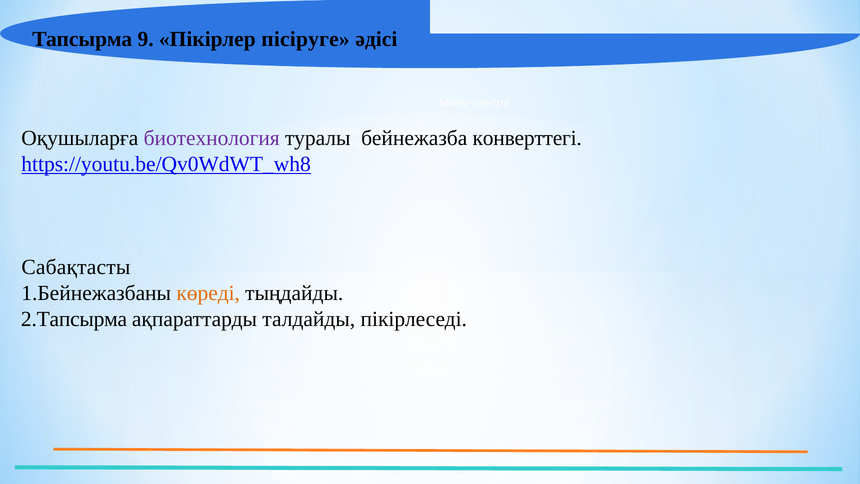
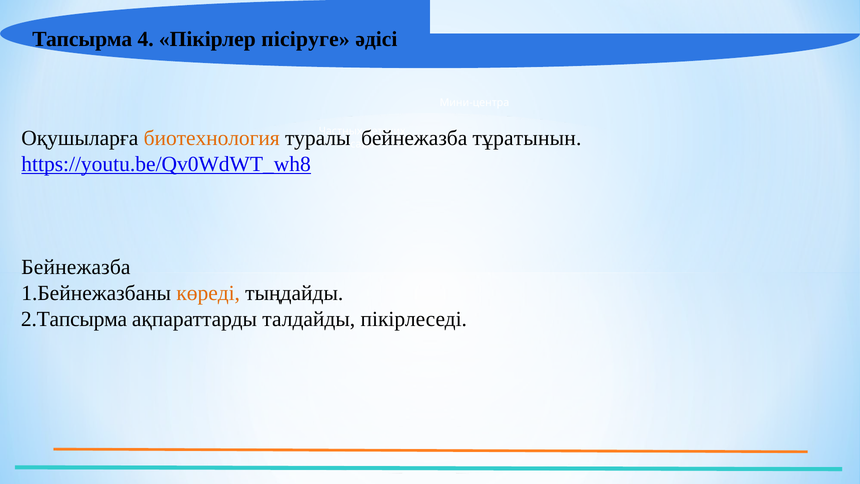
9: 9 -> 4 (146, 39)
биотехнология colour: purple -> orange (212, 138)
конверттегі: конверттегі -> тұратынын (527, 138)
Сабақтасты: Сабақтасты -> Бейнежазба (76, 267)
